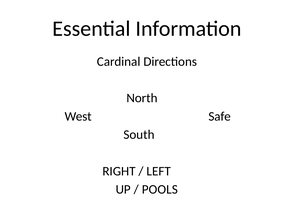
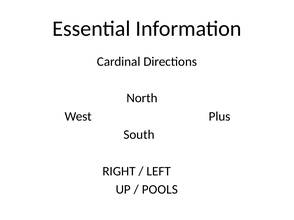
Safe: Safe -> Plus (220, 117)
